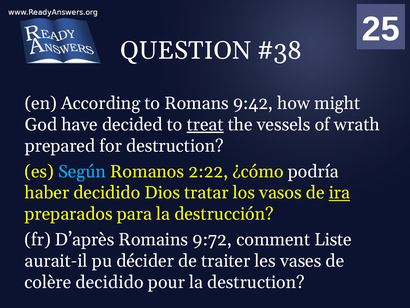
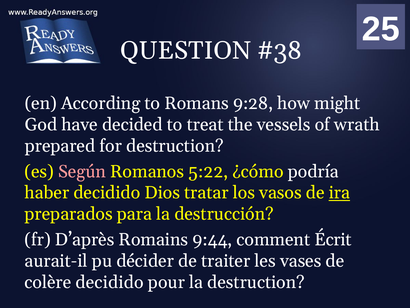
9:42: 9:42 -> 9:28 (253, 103)
treat underline: present -> none (205, 125)
Según colour: light blue -> pink (82, 171)
2:22: 2:22 -> 5:22 (208, 171)
9:72: 9:72 -> 9:44 (212, 239)
Liste: Liste -> Écrit (333, 239)
